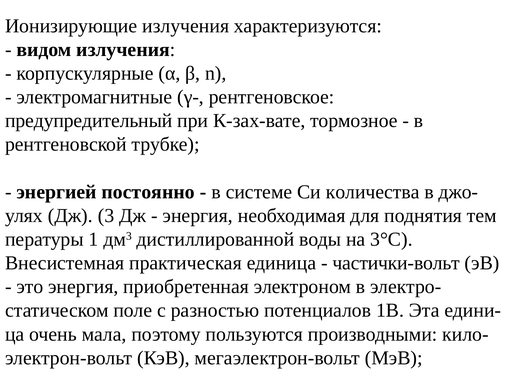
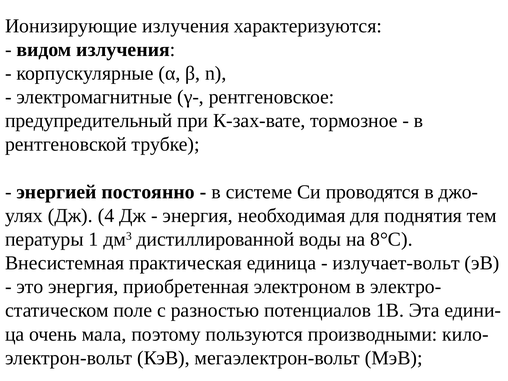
количества: количества -> проводятся (373, 192)
3: 3 -> 4 (106, 216)
3°С: 3°С -> 8°С (391, 239)
частички-вольт: частички-вольт -> излучает-вольт (396, 263)
